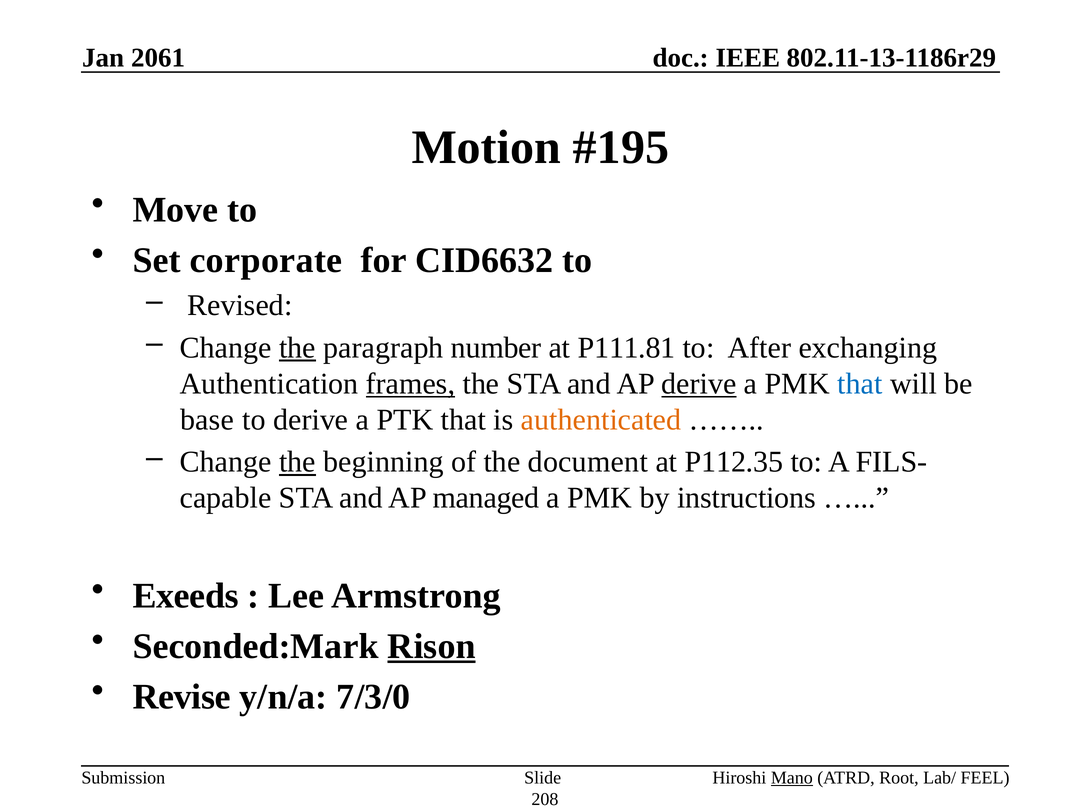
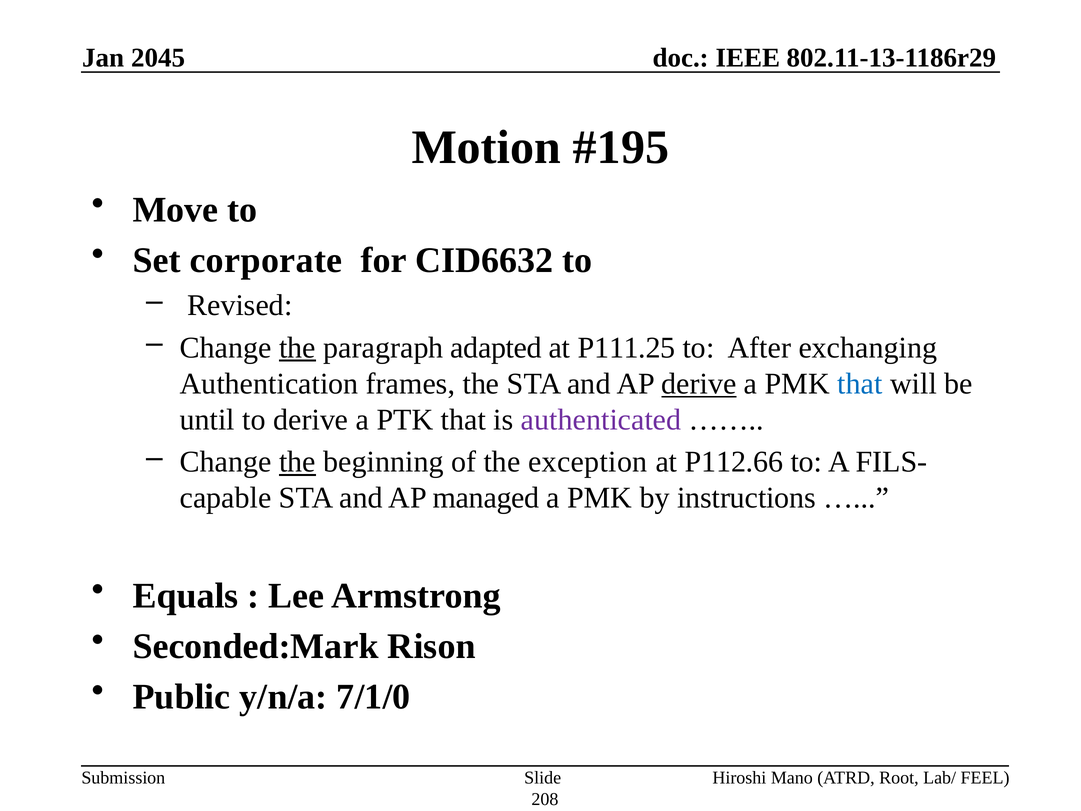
2061: 2061 -> 2045 (158, 58)
number: number -> adapted (496, 348)
P111.81: P111.81 -> P111.25 (627, 348)
frames underline: present -> none (411, 384)
base: base -> until (207, 420)
authenticated colour: orange -> purple (601, 420)
document: document -> exception (588, 462)
P112.35: P112.35 -> P112.66 (734, 462)
Exeeds: Exeeds -> Equals (186, 596)
Rison underline: present -> none (432, 646)
Revise: Revise -> Public (181, 696)
7/3/0: 7/3/0 -> 7/1/0 (374, 696)
Mano underline: present -> none (792, 778)
